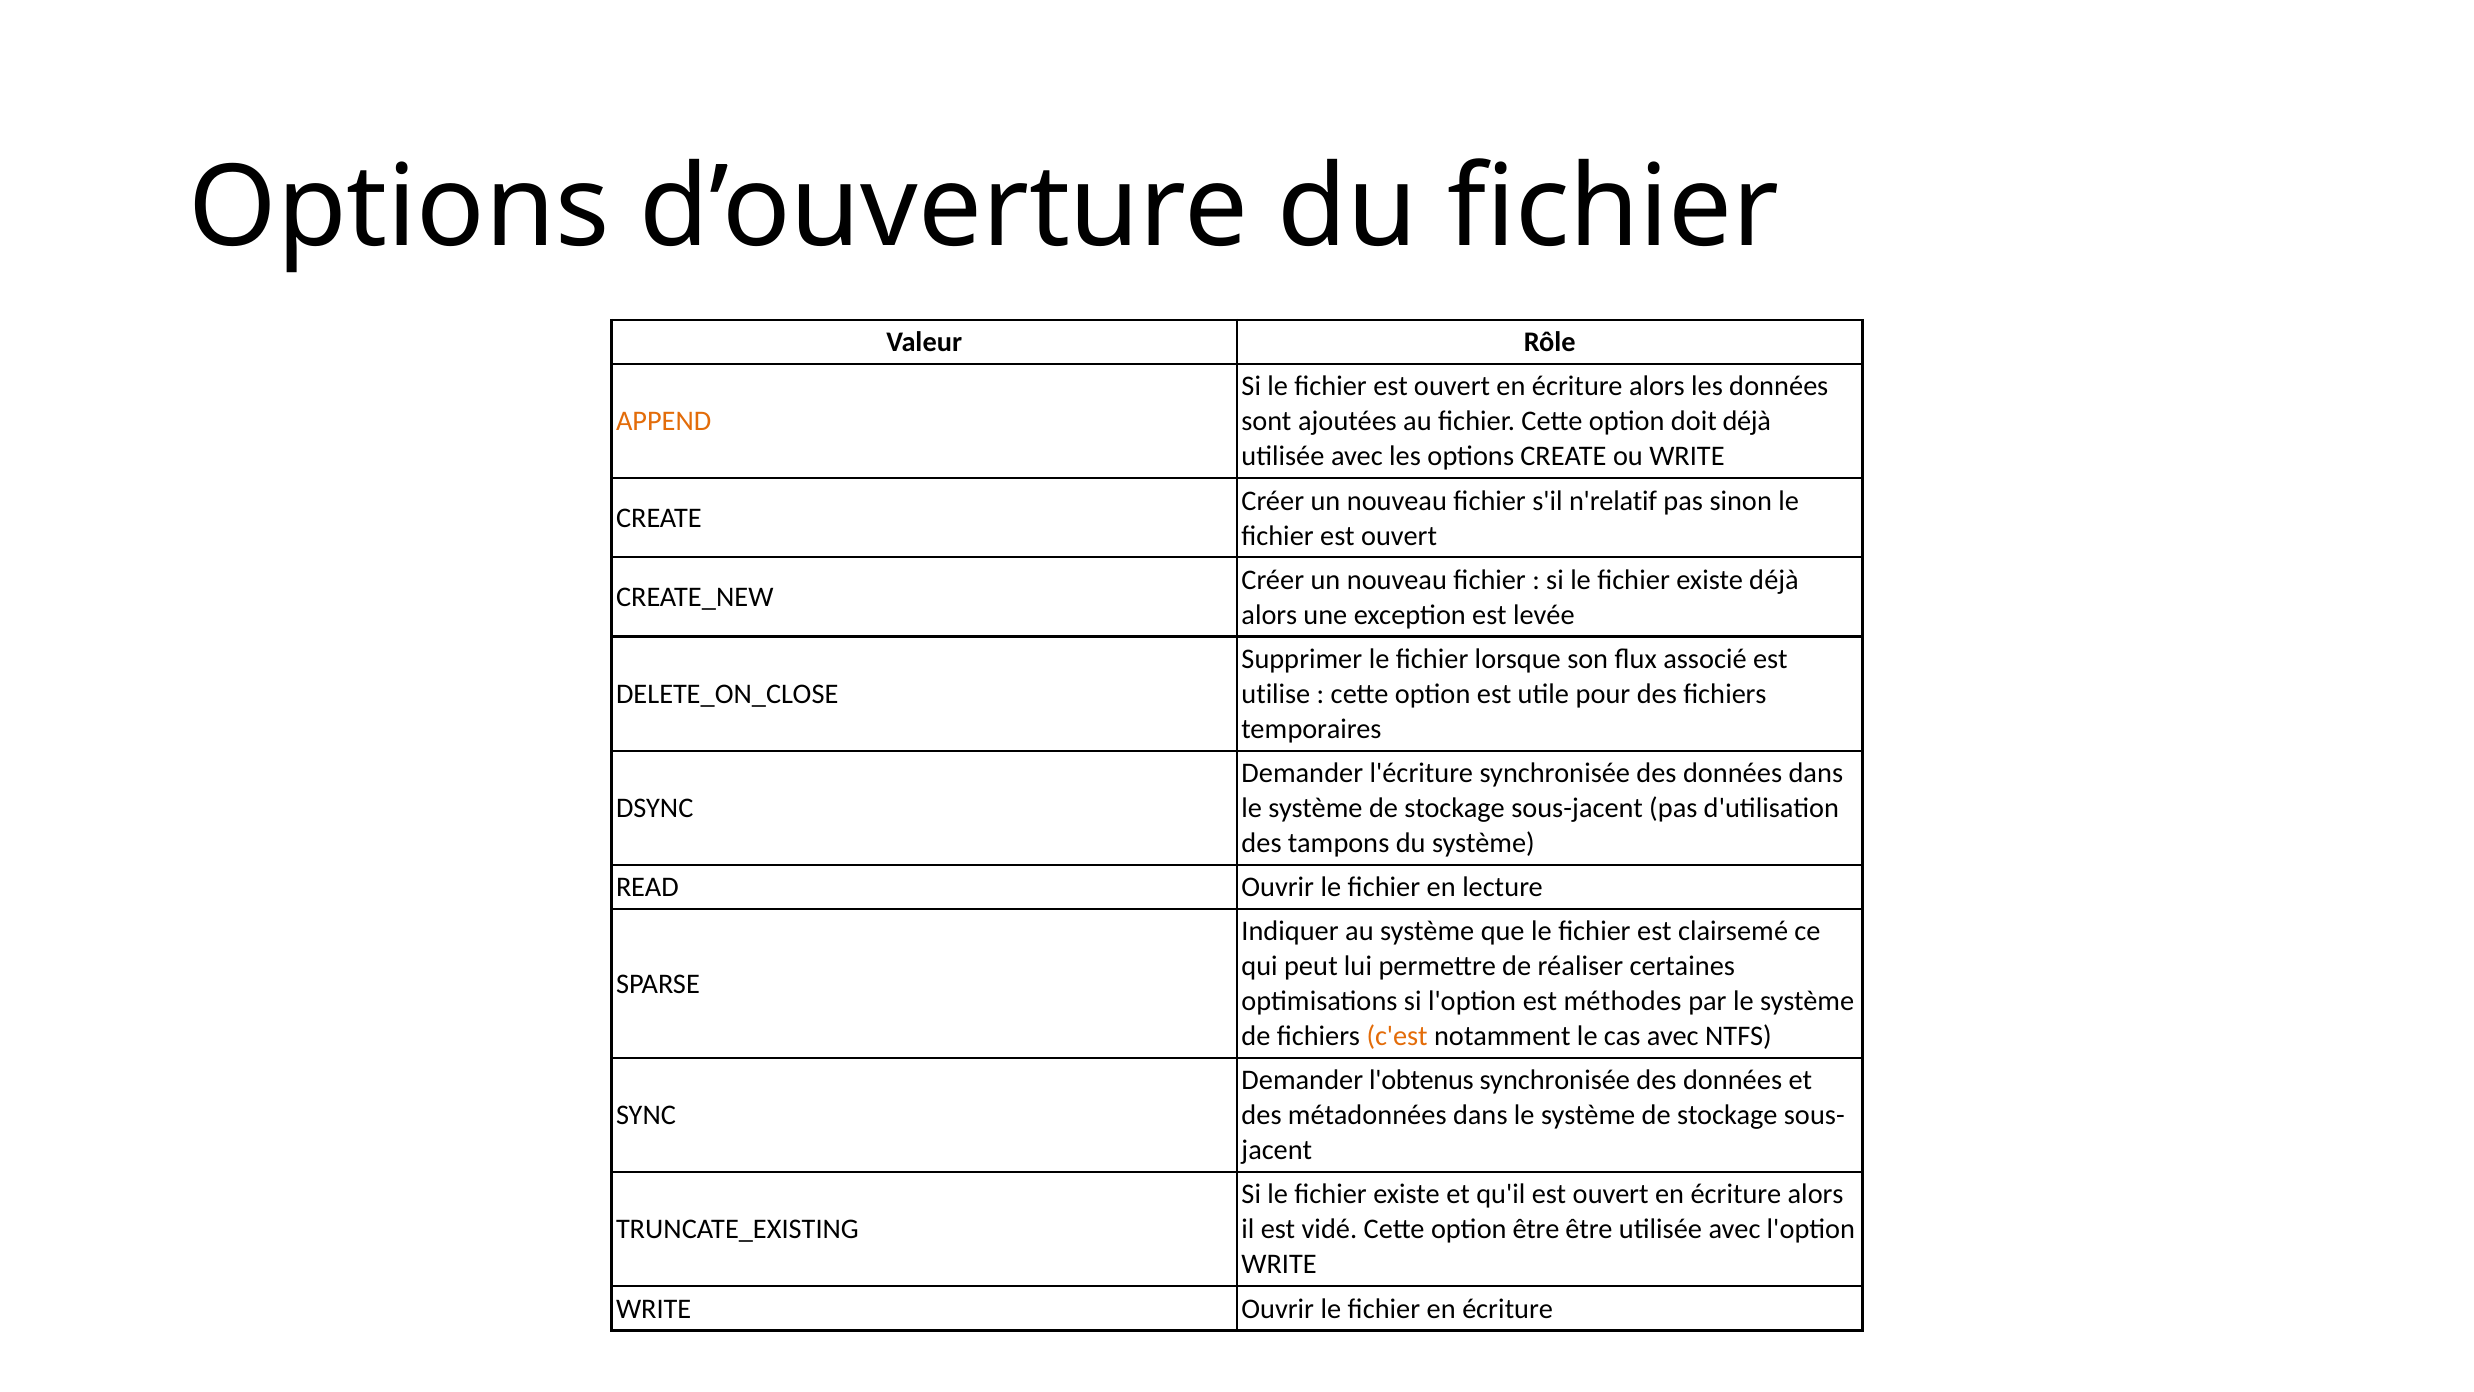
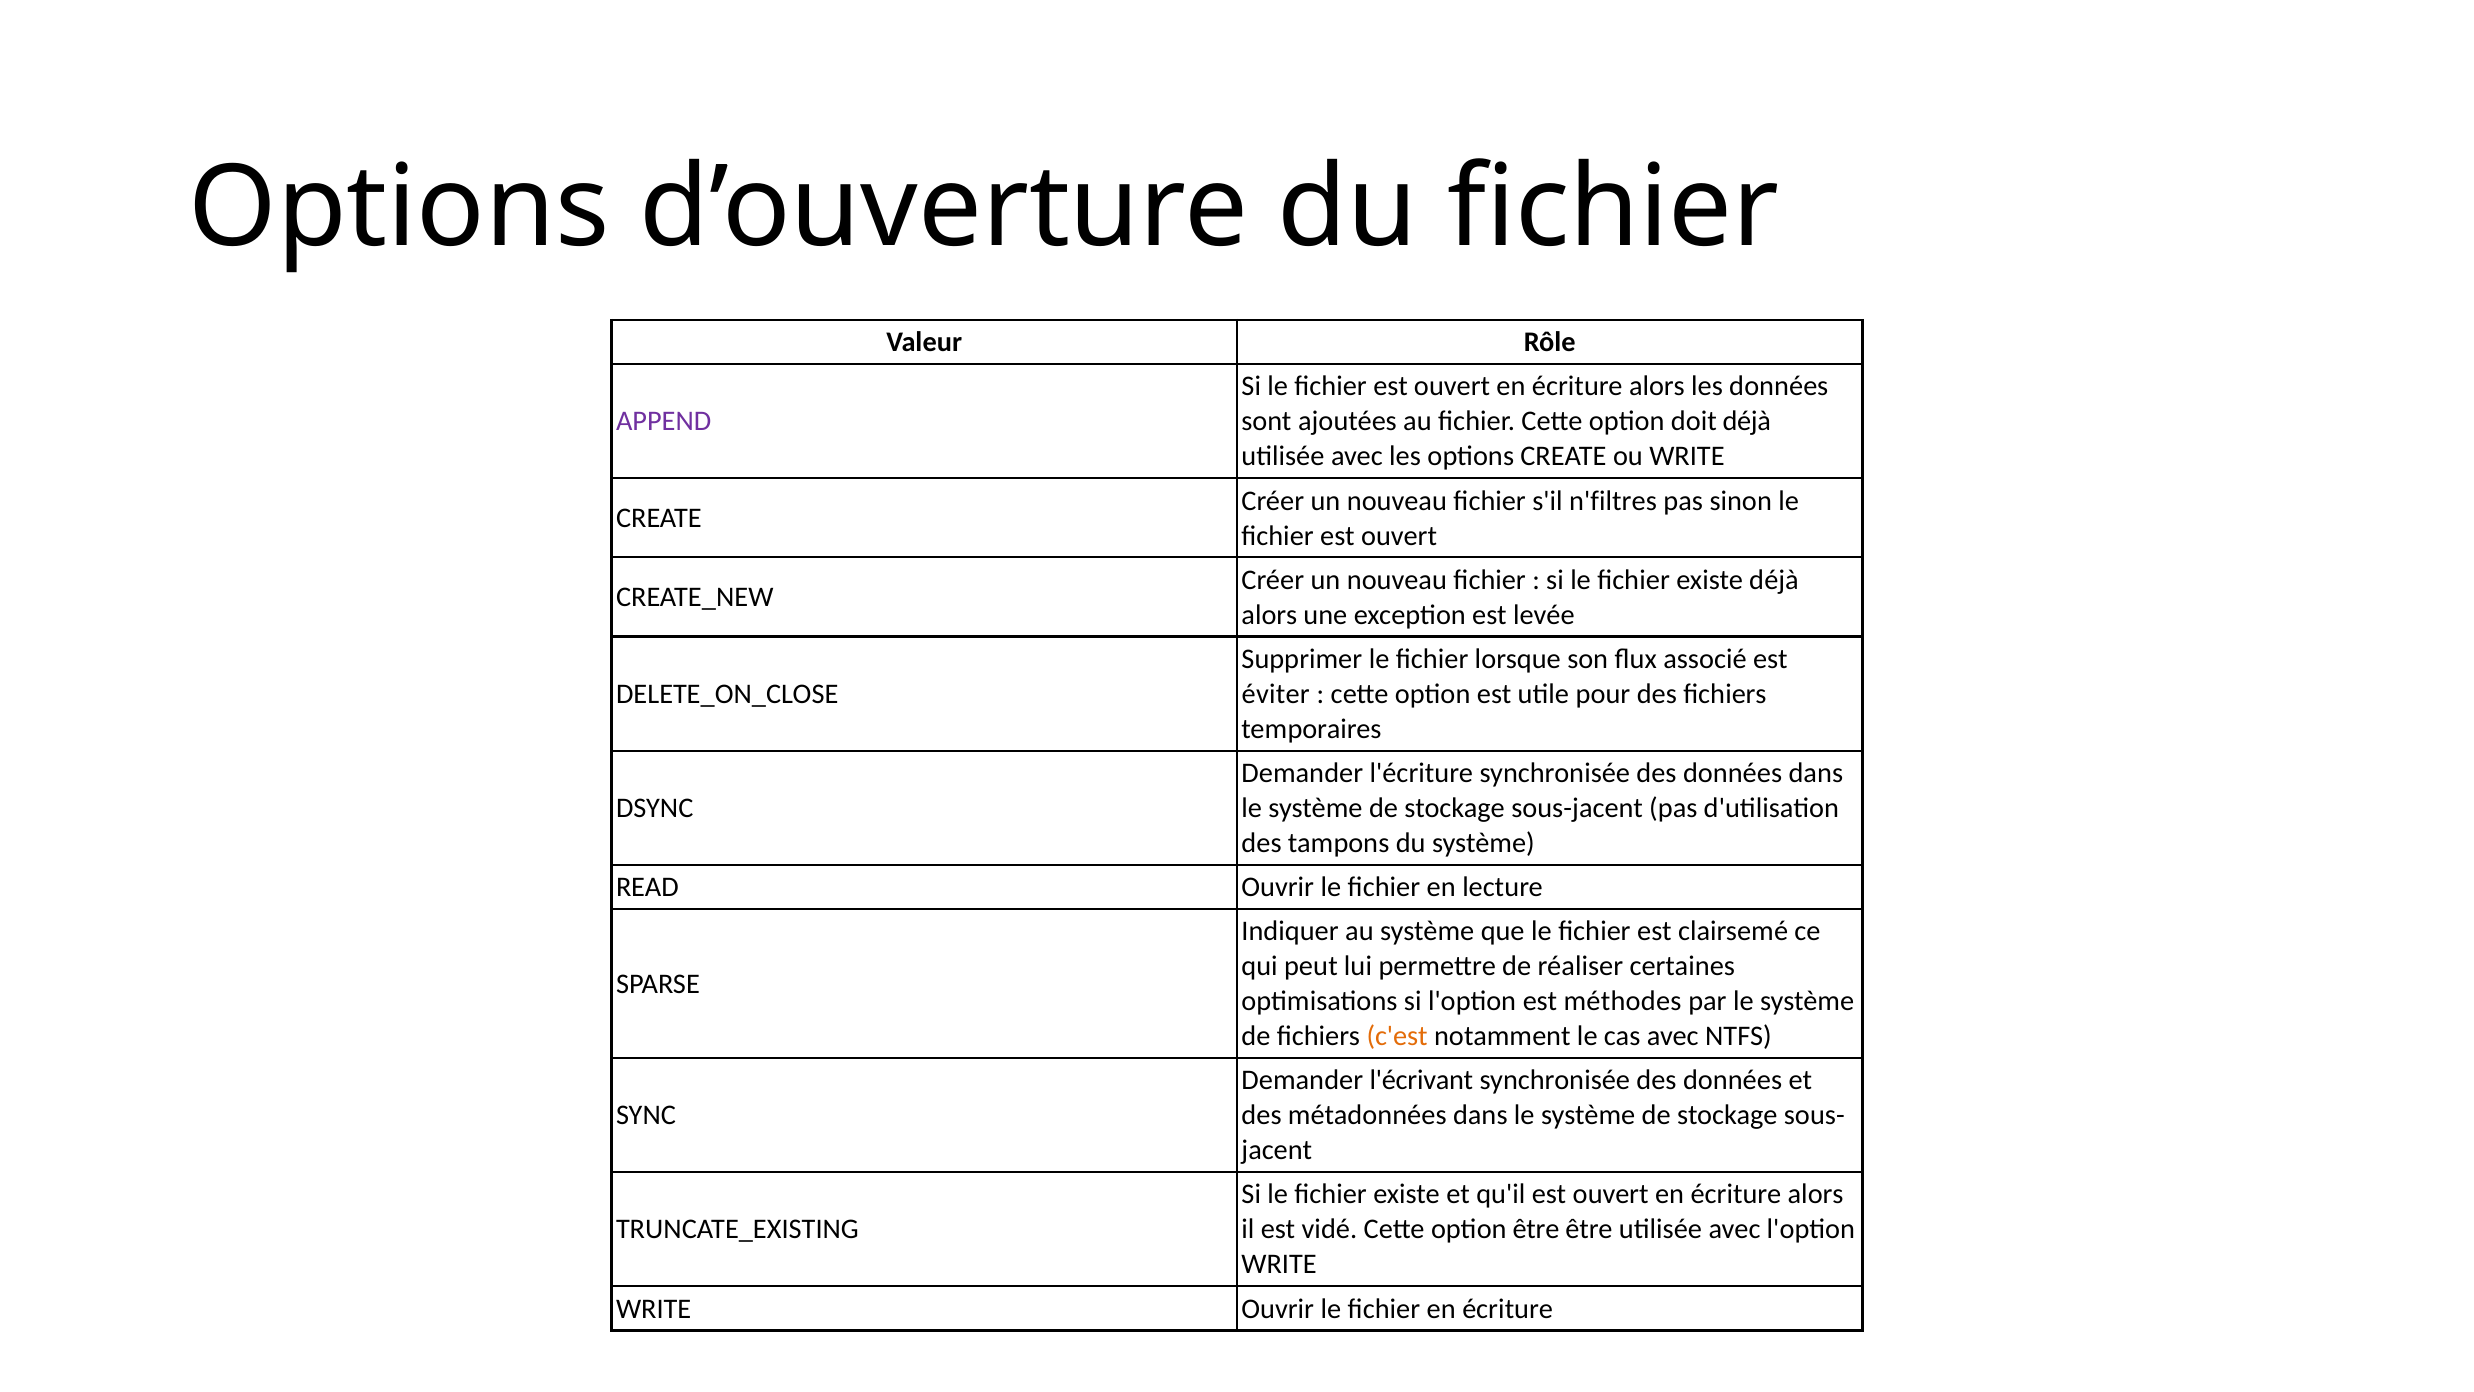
APPEND colour: orange -> purple (664, 421)
n'relatif: n'relatif -> n'filtres (1613, 501)
utilise: utilise -> éviter (1276, 694)
l'obtenus: l'obtenus -> l'écrivant (1421, 1080)
